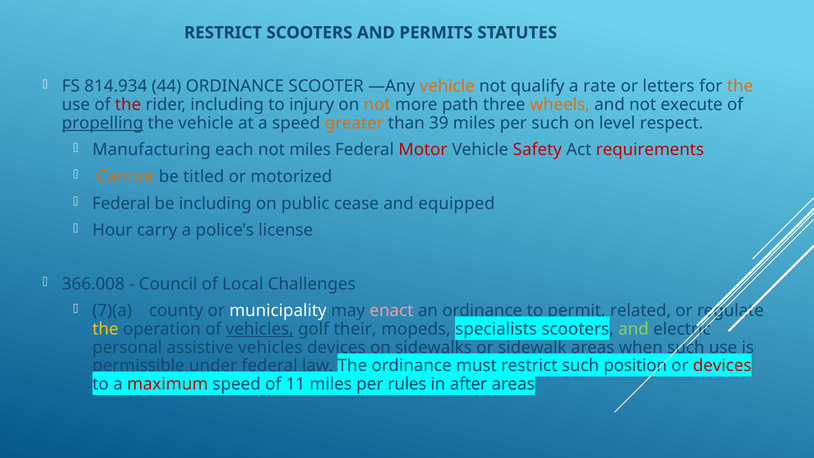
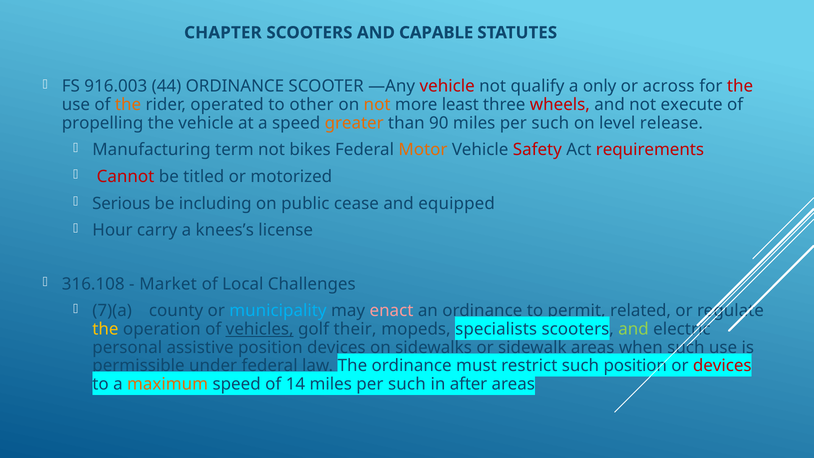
RESTRICT: RESTRICT -> CHAPTER (223, 33)
PERMITS: PERMITS -> CAPABLE (436, 33)
814.934: 814.934 -> 916.003 (116, 86)
vehicle colour: orange -> red (447, 86)
rate: rate -> only (600, 86)
letters: letters -> across (669, 86)
the colour: orange -> red (740, 86)
the colour: red -> orange (128, 105)
rider including: including -> operated (227, 105)
injury: injury -> other (311, 105)
path: path -> least (460, 105)
wheels colour: orange -> red (560, 105)
propelling underline: present -> none (103, 123)
39: 39 -> 90 (439, 123)
respect: respect -> release (671, 123)
each: each -> term (234, 150)
not miles: miles -> bikes (310, 150)
Motor colour: red -> orange (423, 150)
Cannot colour: orange -> red (126, 177)
Federal: Federal -> Serious (121, 203)
police’s: police’s -> knees’s (225, 230)
366.008: 366.008 -> 316.108 (93, 284)
Council: Council -> Market (168, 284)
municipality colour: white -> light blue (278, 311)
assistive vehicles: vehicles -> position (270, 347)
maximum colour: red -> orange (168, 384)
11: 11 -> 14 (295, 384)
rules: rules -> such (407, 384)
